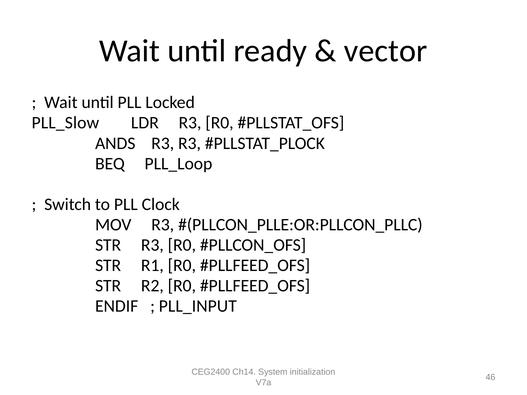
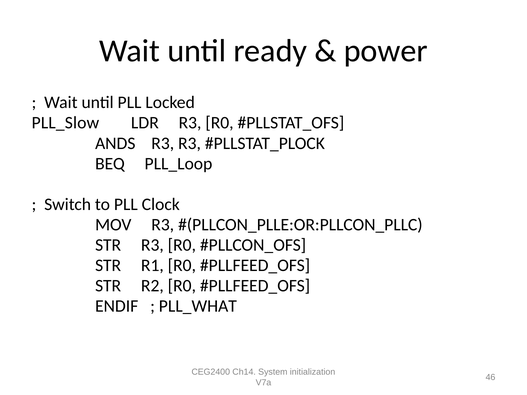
vector: vector -> power (386, 51)
PLL_INPUT: PLL_INPUT -> PLL_WHAT (198, 306)
